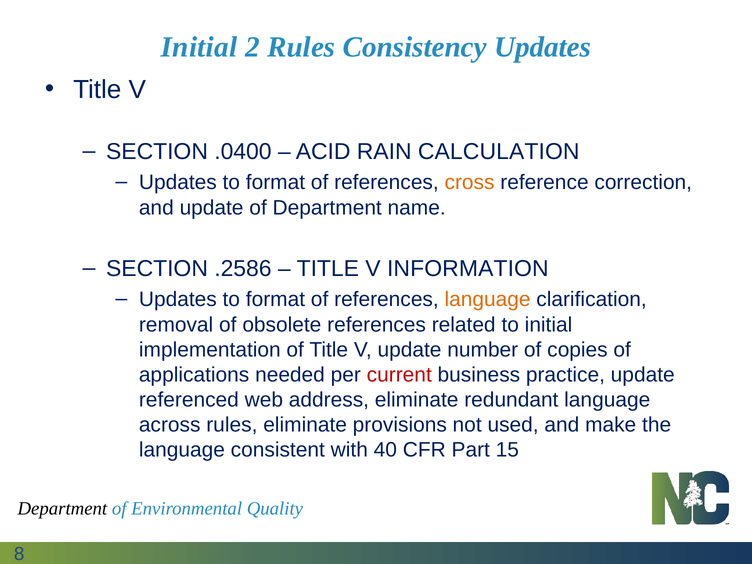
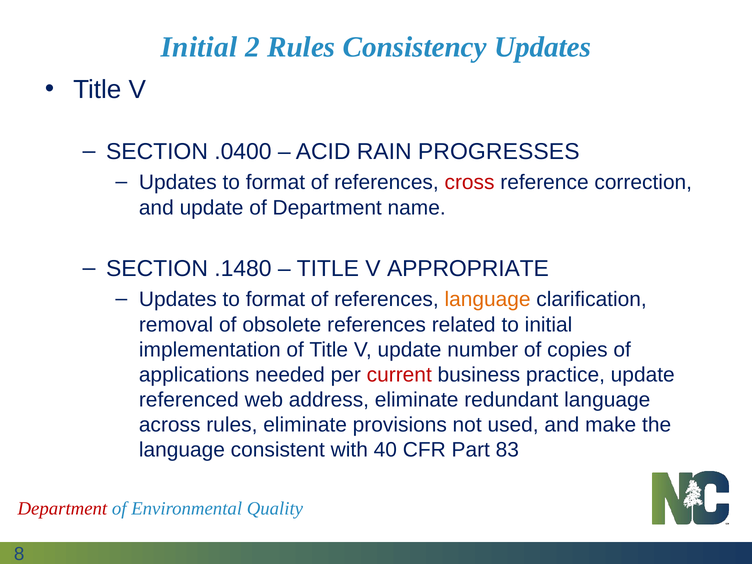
CALCULATION: CALCULATION -> PROGRESSES (499, 152)
cross colour: orange -> red (470, 183)
.2586: .2586 -> .1480 (243, 269)
INFORMATION: INFORMATION -> APPROPRIATE (468, 269)
15: 15 -> 83 (507, 450)
Department colour: black -> red (62, 509)
